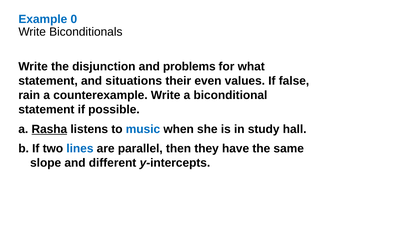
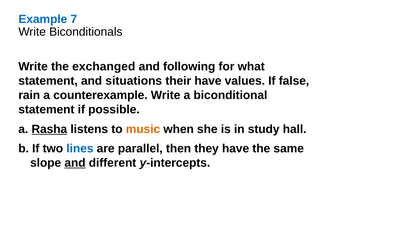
0: 0 -> 7 (74, 19)
disjunction: disjunction -> exchanged (104, 67)
problems: problems -> following (189, 67)
their even: even -> have (208, 81)
music colour: blue -> orange (143, 129)
and underline: none -> present (75, 163)
